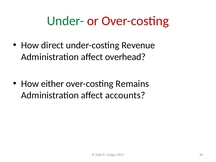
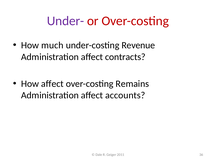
Under- colour: green -> purple (66, 21)
direct: direct -> much (52, 45)
overhead: overhead -> contracts (125, 57)
How either: either -> affect (52, 84)
